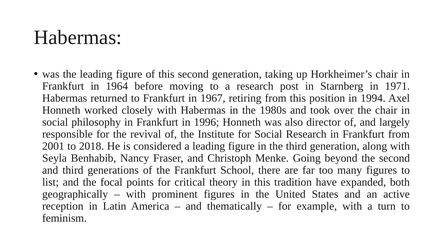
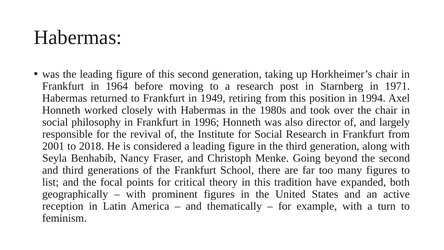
1967: 1967 -> 1949 (213, 98)
